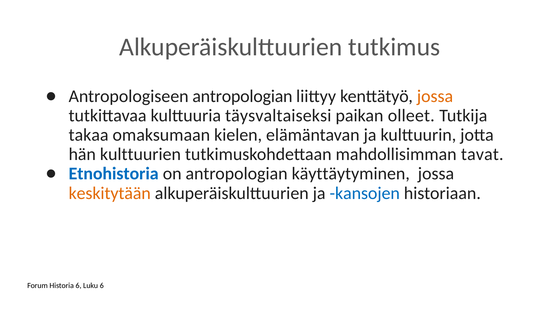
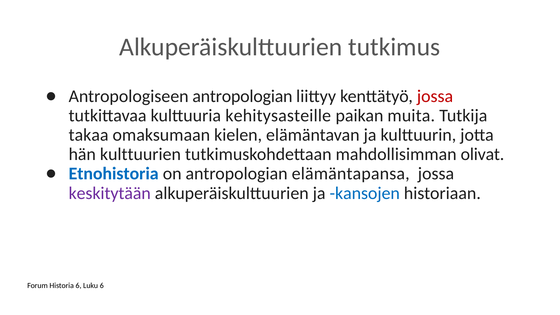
jossa colour: orange -> red (435, 96)
täysvaltaiseksi: täysvaltaiseksi -> kehitysasteille (278, 116)
olleet: olleet -> muita (411, 116)
tavat: tavat -> olivat (482, 154)
käyttäytyminen: käyttäytyminen -> elämäntapansa (351, 174)
keskitytään colour: orange -> purple (110, 193)
